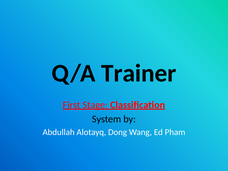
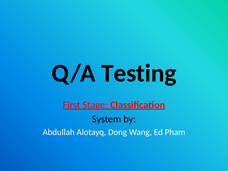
Trainer: Trainer -> Testing (139, 73)
